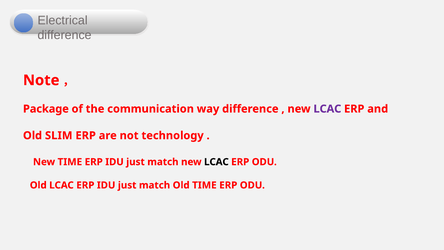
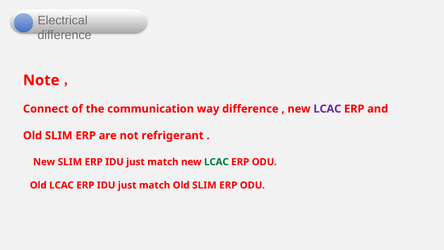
Package: Package -> Connect (46, 109)
technology: technology -> refrigerant (173, 135)
New TIME: TIME -> SLIM (70, 162)
LCAC colour: black -> green (216, 162)
match Old TIME: TIME -> SLIM (204, 185)
